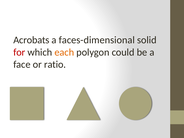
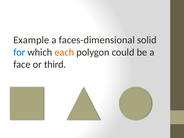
Acrobats: Acrobats -> Example (31, 40)
for colour: red -> blue (19, 52)
ratio: ratio -> third (55, 64)
